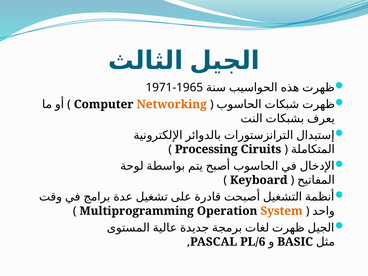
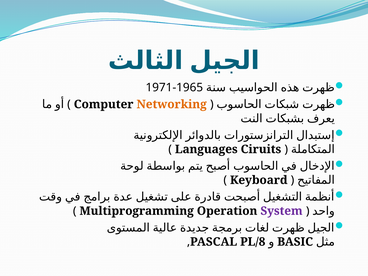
Processing: Processing -> Languages (206, 149)
System colour: orange -> purple (282, 211)
PL/6: PL/6 -> PL/8 (253, 242)
